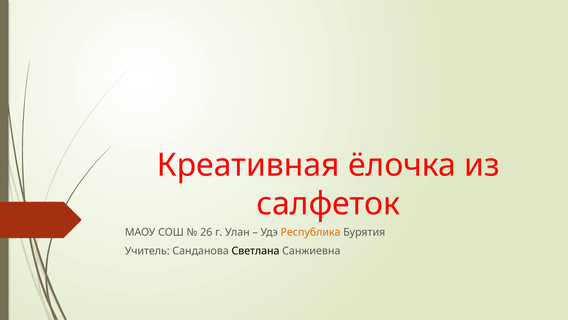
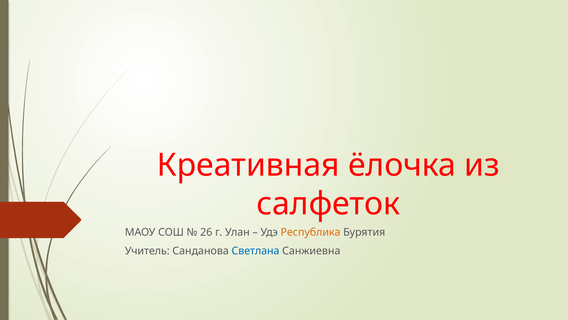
Светлана colour: black -> blue (256, 251)
